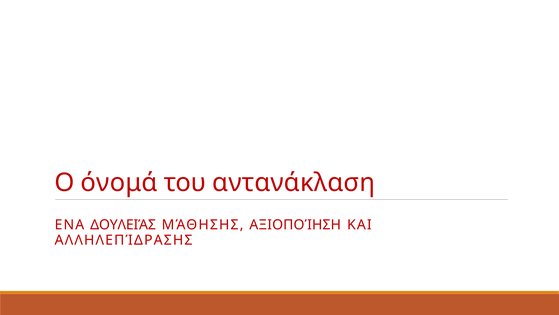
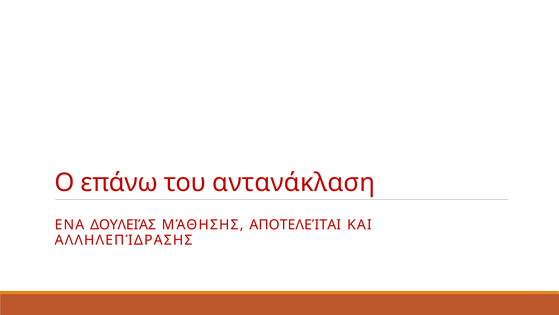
όνομά: όνομά -> επάνω (119, 183)
ΑΞΙΟΠΟΊΗΣΗ: ΑΞΙΟΠΟΊΗΣΗ -> ΑΠΟΤΕΛΕΊΤΑΙ (295, 225)
